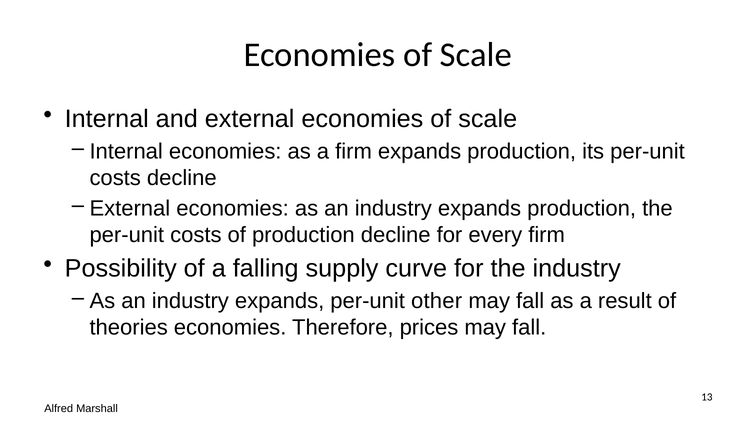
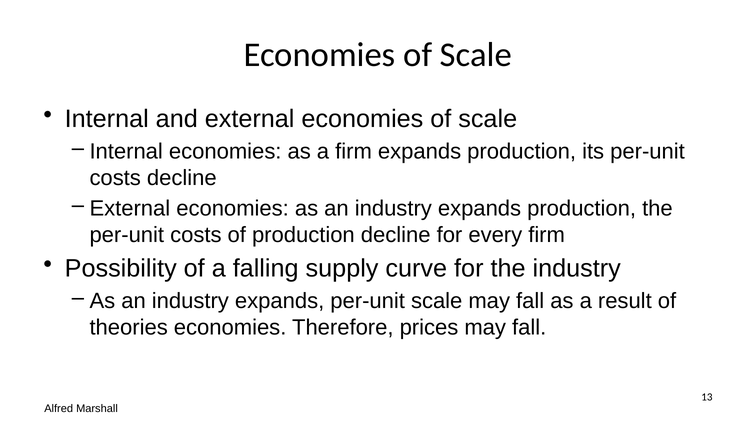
per-unit other: other -> scale (437, 301)
